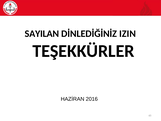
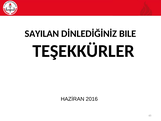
IZIN: IZIN -> BILE (128, 34)
